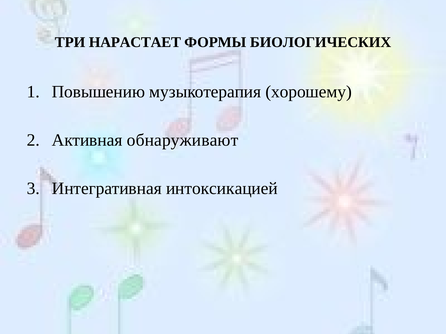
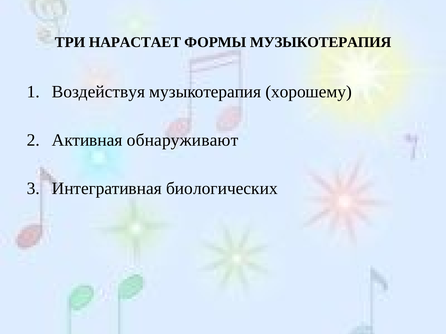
ФОРМЫ БИОЛОГИЧЕСКИХ: БИОЛОГИЧЕСКИХ -> МУЗЫКОТЕРАПИЯ (321, 42)
Повышению: Повышению -> Воздействуя (98, 92)
интоксикацией: интоксикацией -> биологических (222, 189)
